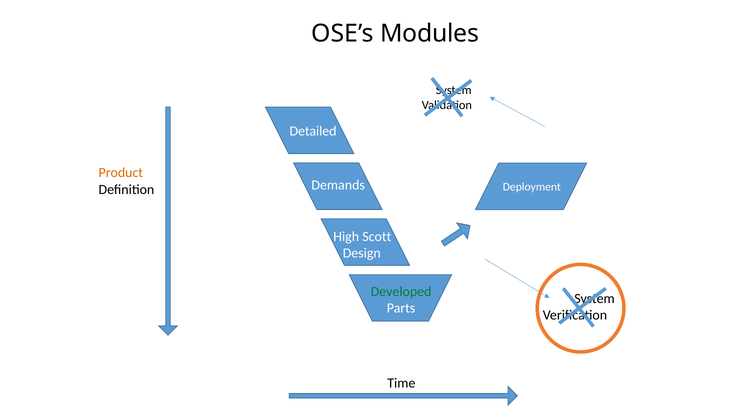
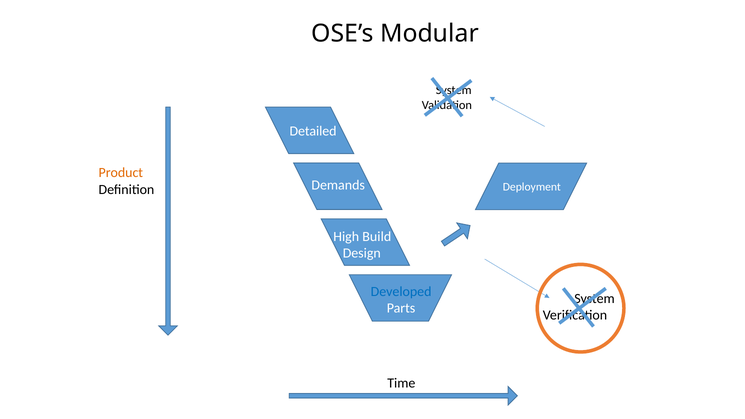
Modules: Modules -> Modular (429, 33)
Scott: Scott -> Build (377, 237)
Developed colour: green -> blue (401, 291)
